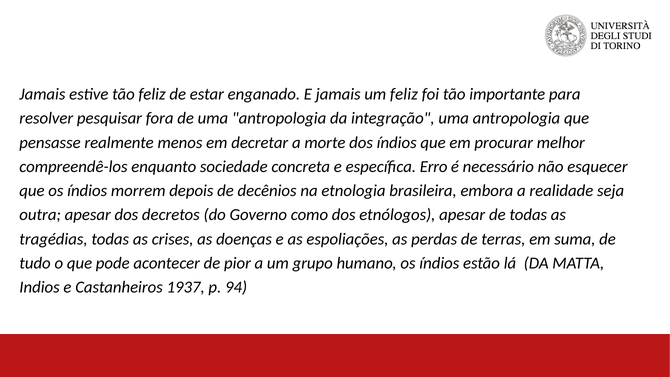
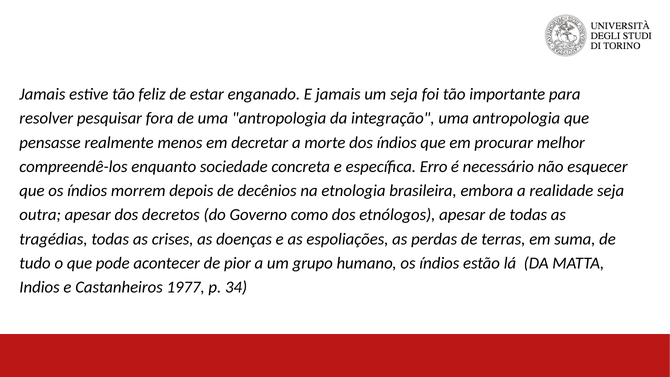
um feliz: feliz -> seja (404, 94)
1937: 1937 -> 1977 (186, 287)
94: 94 -> 34 (236, 287)
